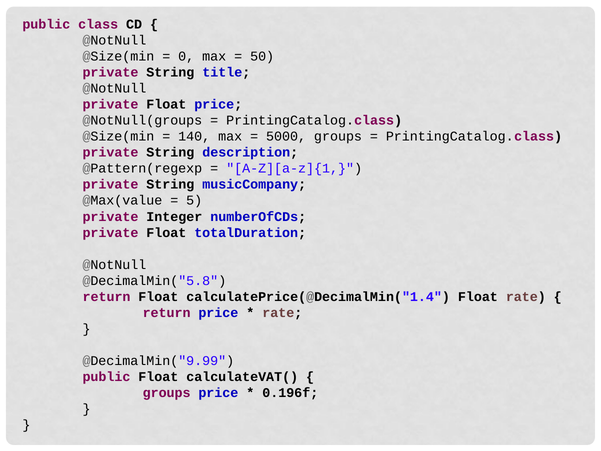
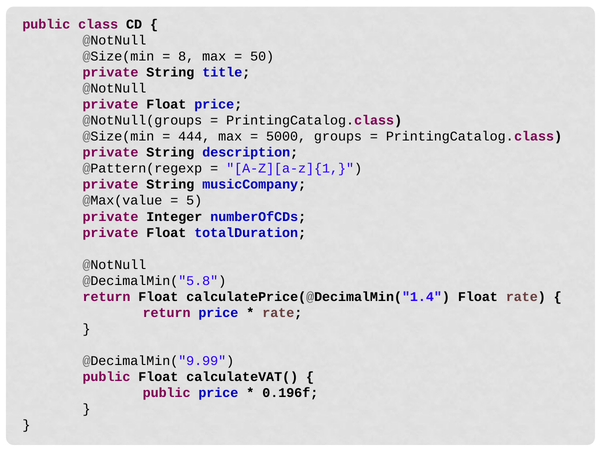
0: 0 -> 8 (186, 56)
140: 140 -> 444 (194, 136)
groups: groups -> public (167, 393)
